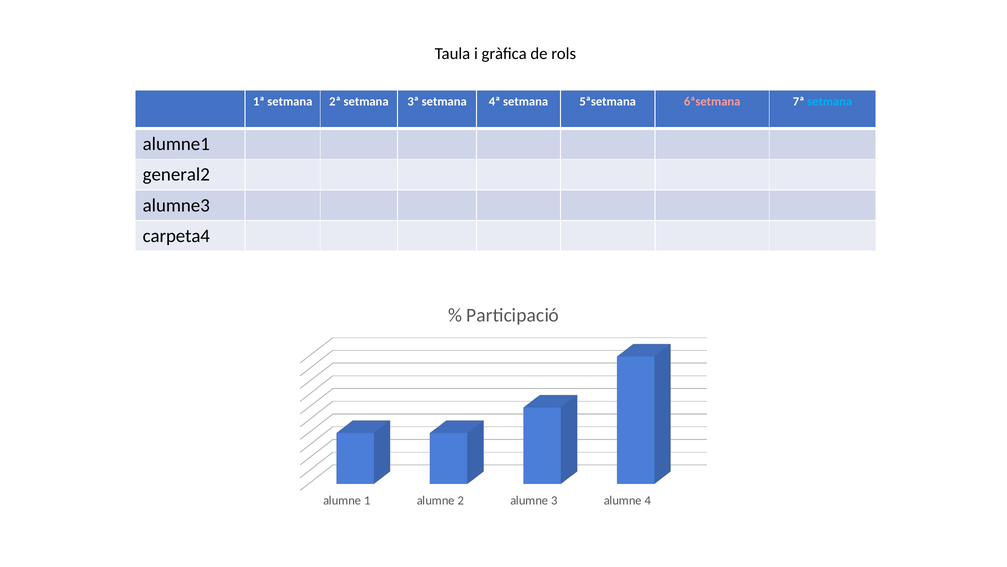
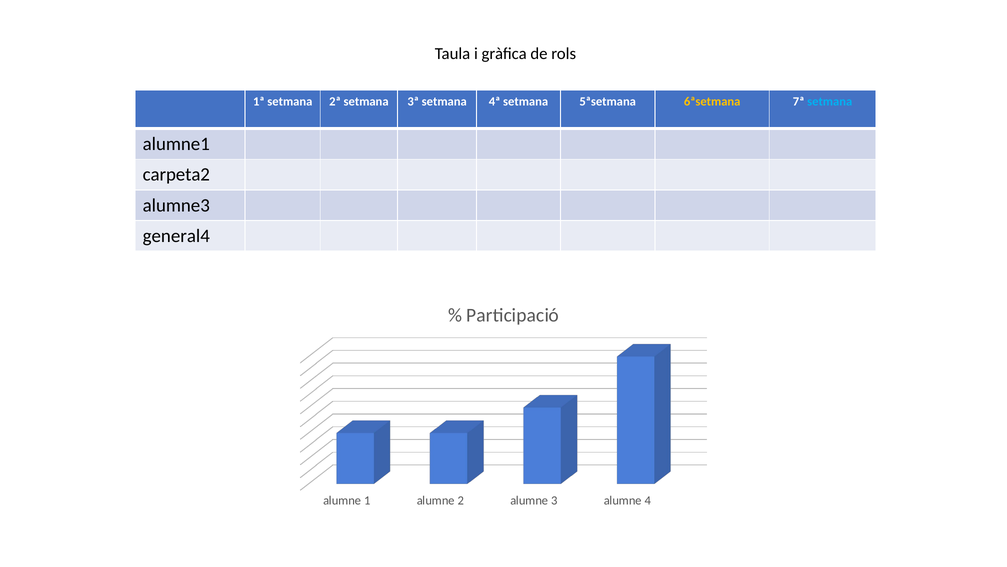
6ªsetmana colour: pink -> yellow (712, 102)
general2: general2 -> carpeta2 (176, 175)
carpeta4: carpeta4 -> general4 (176, 236)
